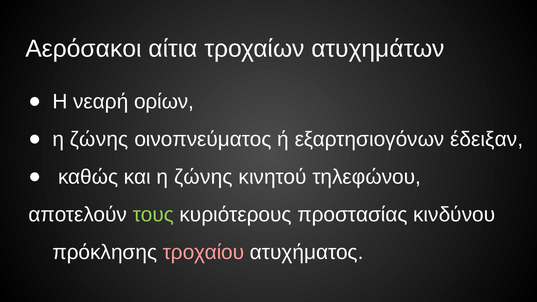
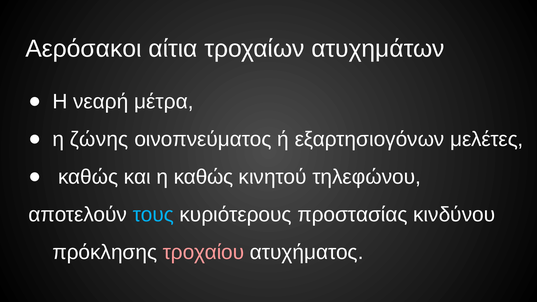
ορίων: ορίων -> μέτρα (164, 102)
έδειξαν: έδειξαν -> μελέτες (487, 139)
και η ζώνης: ζώνης -> καθώς (204, 177)
τους colour: light green -> light blue (153, 215)
